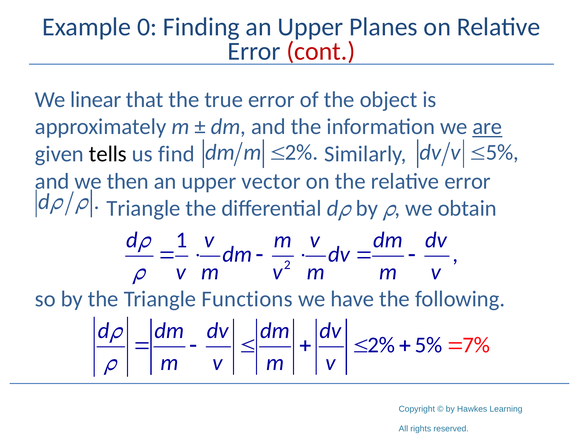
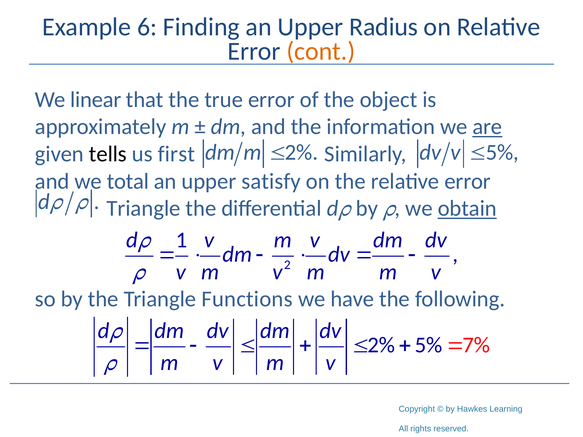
0: 0 -> 6 (147, 27)
Planes: Planes -> Radius (384, 27)
cont colour: red -> orange (321, 51)
find: find -> first (176, 154)
then: then -> total (128, 181)
vector: vector -> satisfy (271, 181)
obtain underline: none -> present (467, 209)
